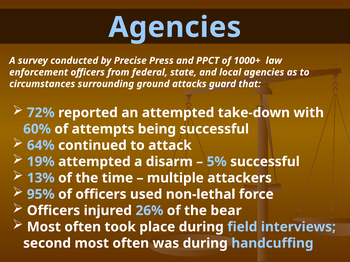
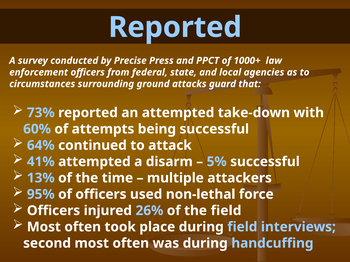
Agencies: Agencies -> Reported (175, 27)
72%: 72% -> 73% (41, 113)
19%: 19% -> 41% (41, 162)
the bear: bear -> field (226, 211)
